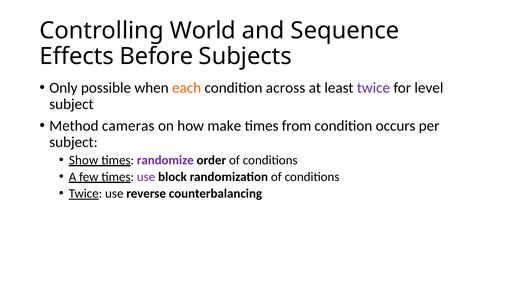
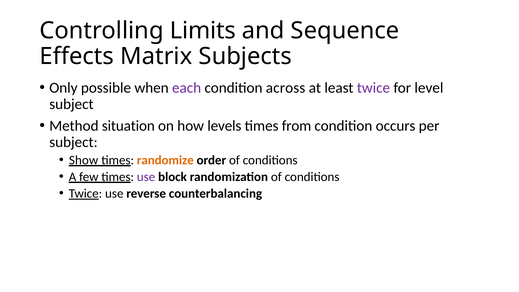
World: World -> Limits (203, 31)
Before: Before -> Matrix (156, 56)
each colour: orange -> purple (187, 88)
cameras: cameras -> situation (128, 126)
make: make -> levels (224, 126)
randomize colour: purple -> orange (165, 160)
